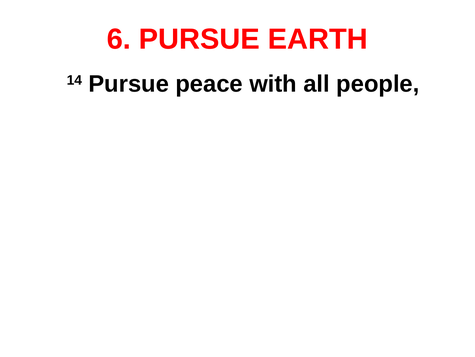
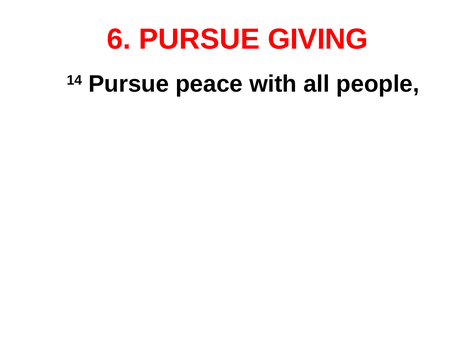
EARTH: EARTH -> GIVING (318, 39)
